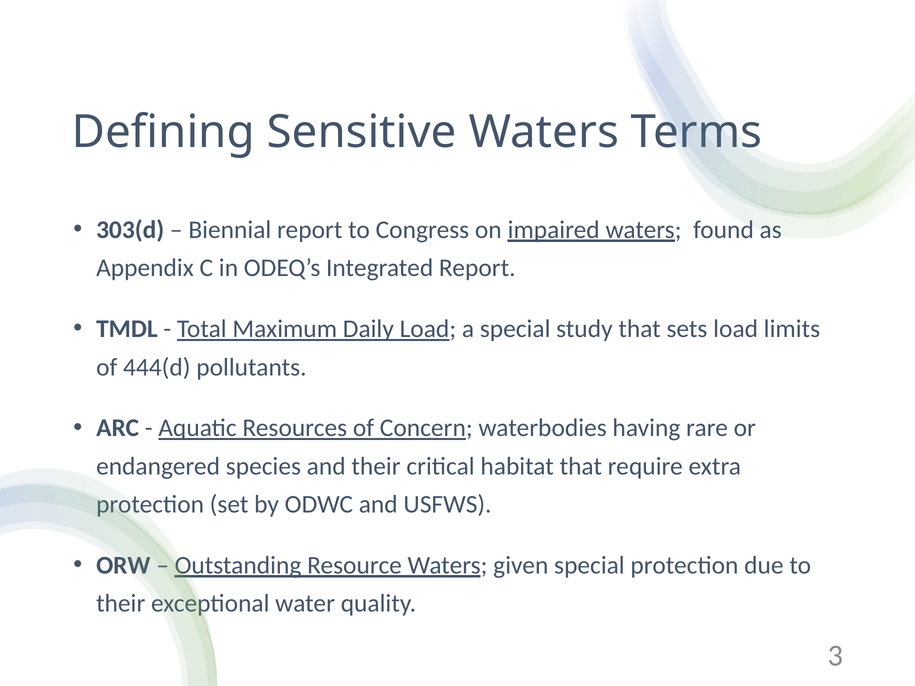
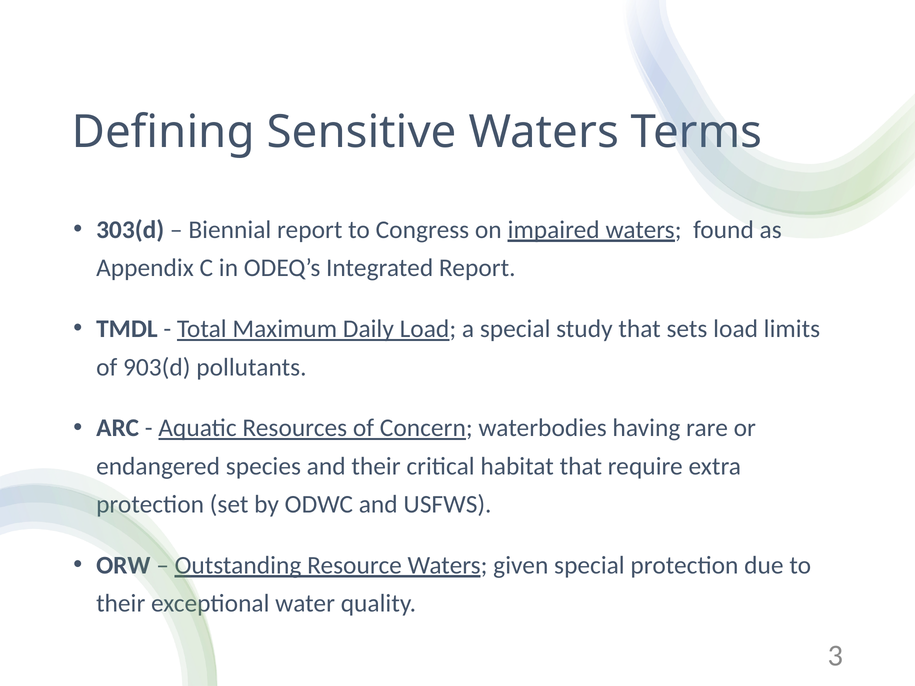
444(d: 444(d -> 903(d (157, 367)
